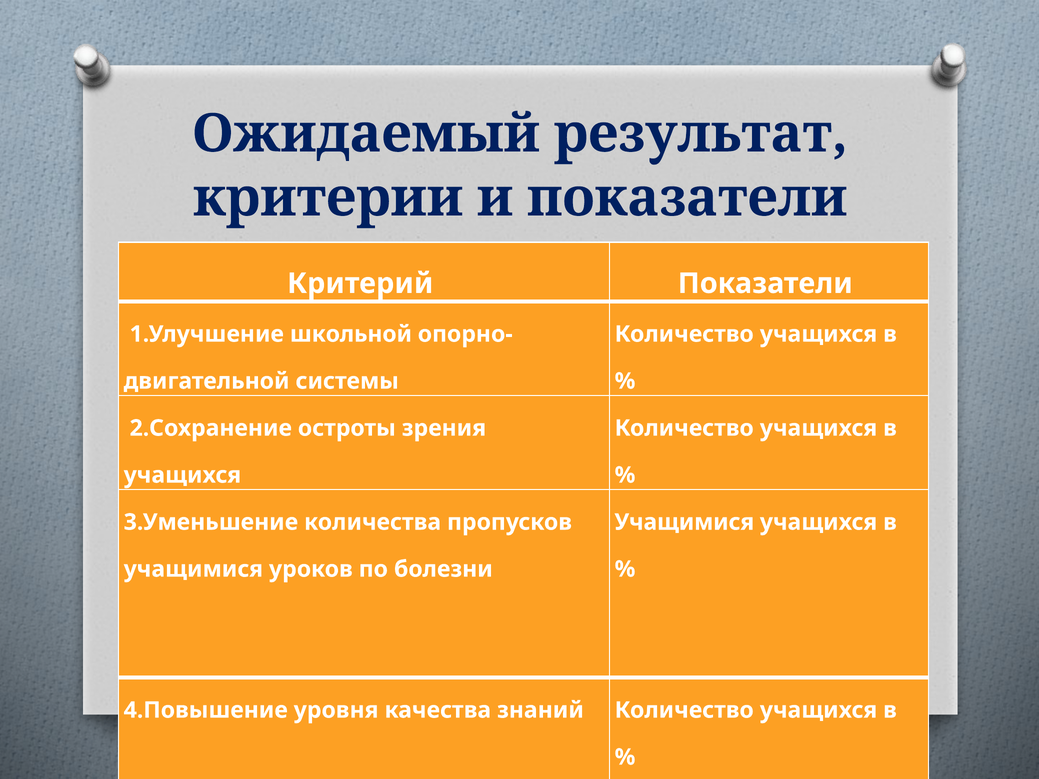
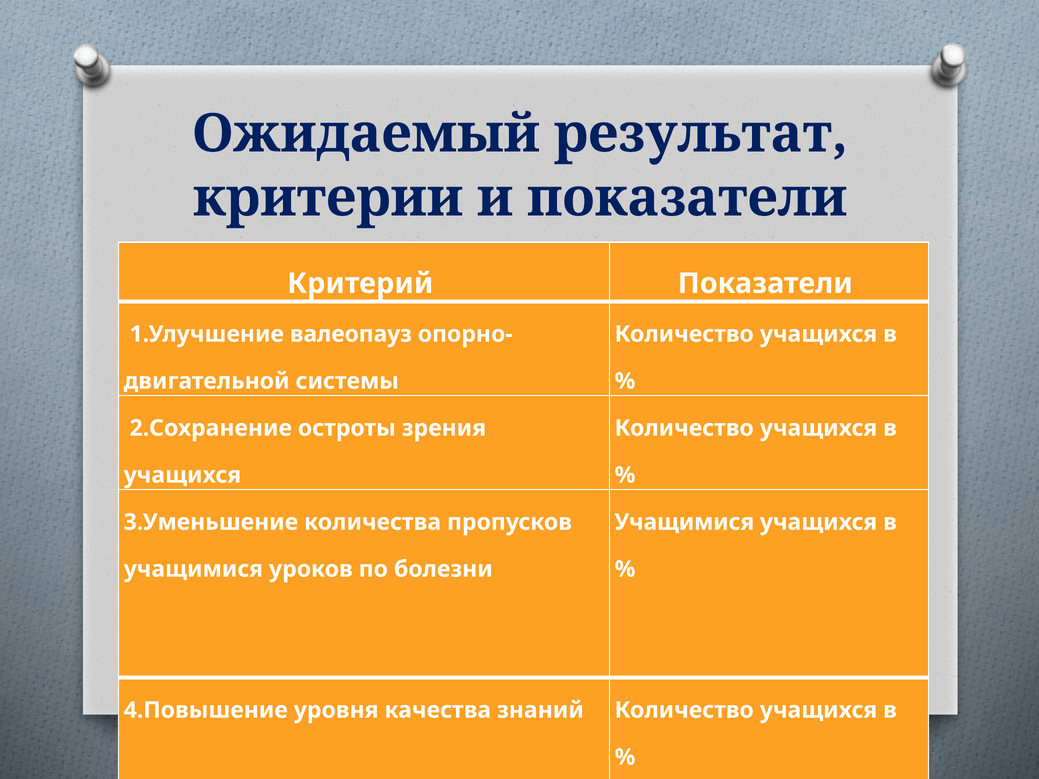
школьной: школьной -> валеопауз (351, 334)
